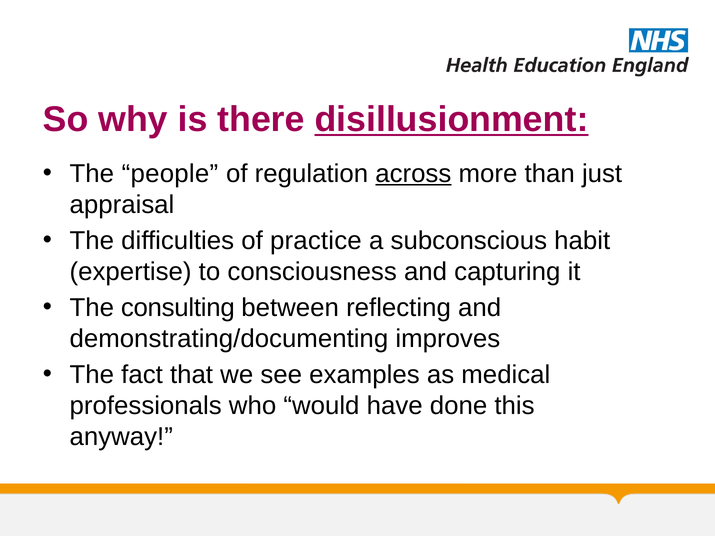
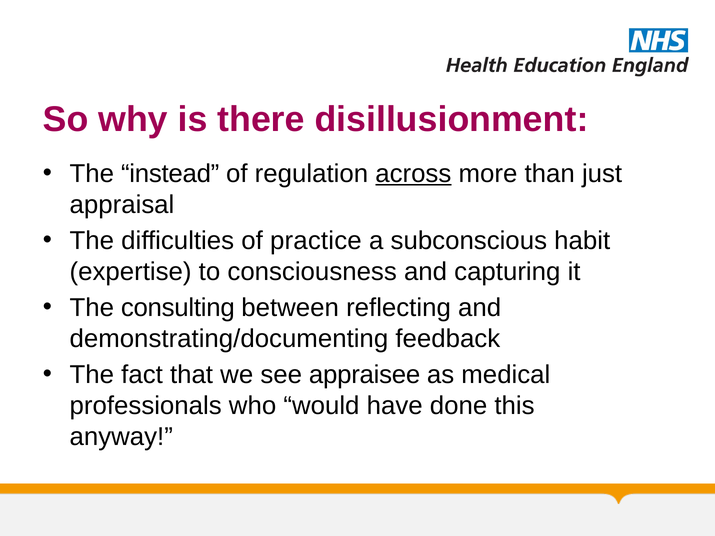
disillusionment underline: present -> none (452, 120)
people: people -> instead (170, 174)
improves: improves -> feedback (448, 339)
examples: examples -> appraisee (365, 375)
